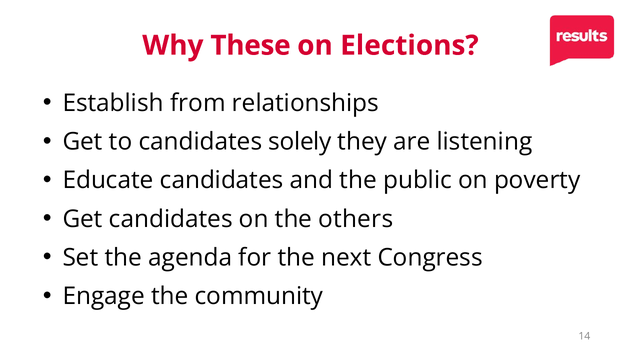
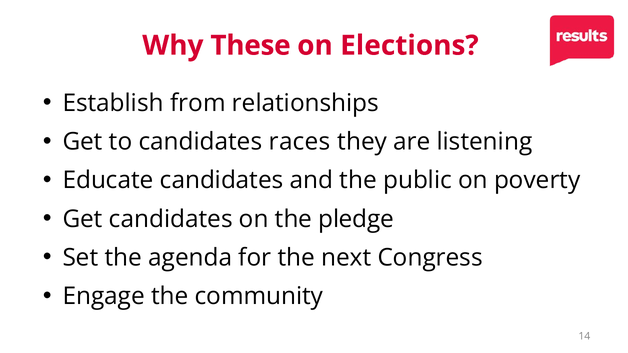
solely: solely -> races (300, 142)
others: others -> pledge (356, 219)
